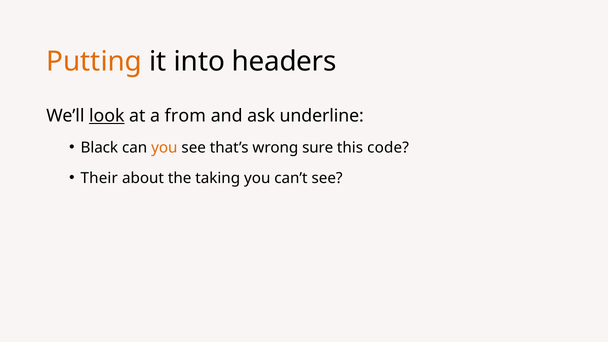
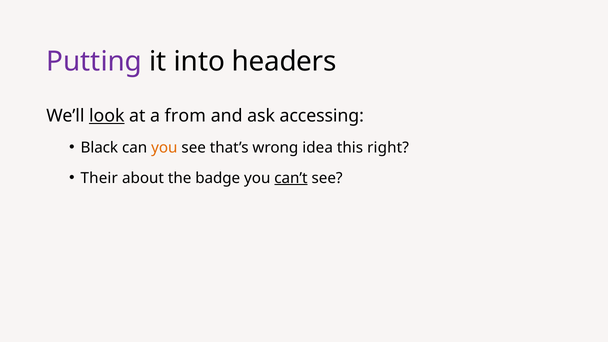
Putting colour: orange -> purple (94, 62)
underline: underline -> accessing (322, 116)
sure: sure -> idea (318, 148)
code: code -> right (388, 148)
taking: taking -> badge (218, 178)
can’t underline: none -> present (291, 178)
